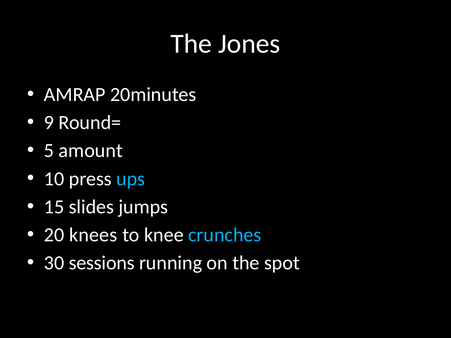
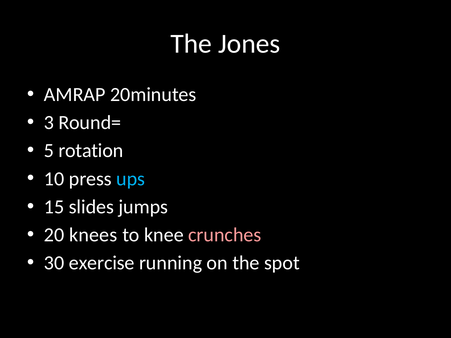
9: 9 -> 3 (49, 123)
amount: amount -> rotation (91, 151)
crunches colour: light blue -> pink (225, 235)
sessions: sessions -> exercise (102, 263)
